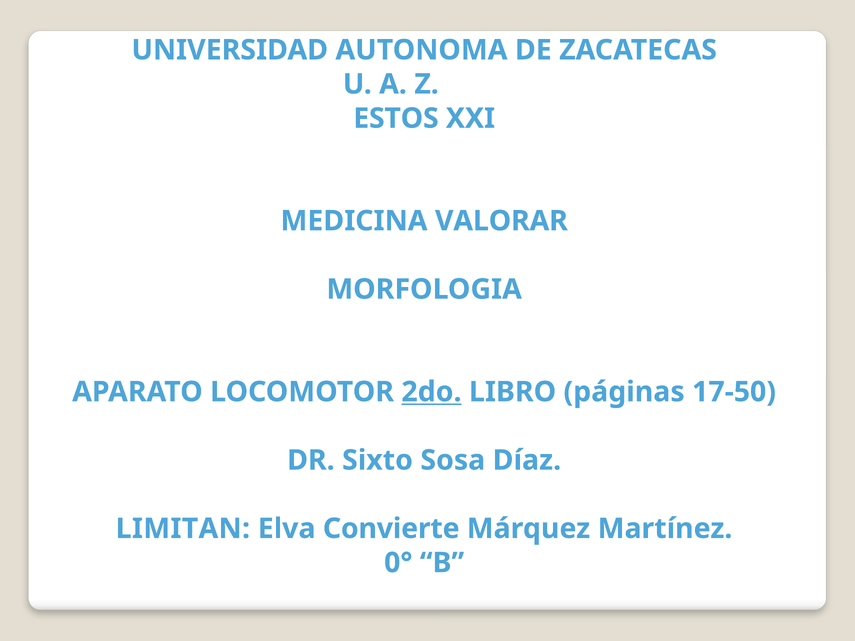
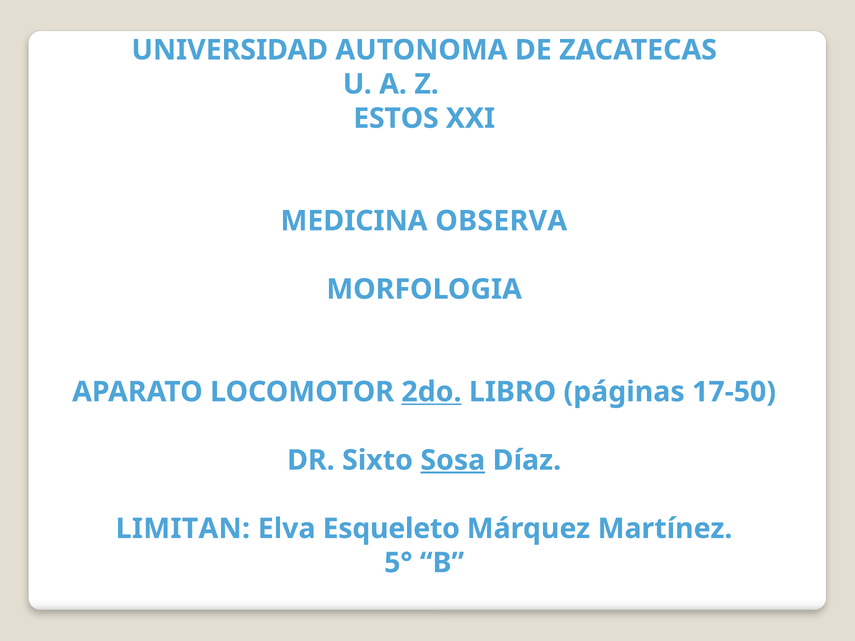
VALORAR: VALORAR -> OBSERVA (501, 221)
Sosa underline: none -> present (453, 460)
Convierte: Convierte -> Esqueleto (391, 529)
0°: 0° -> 5° (398, 563)
